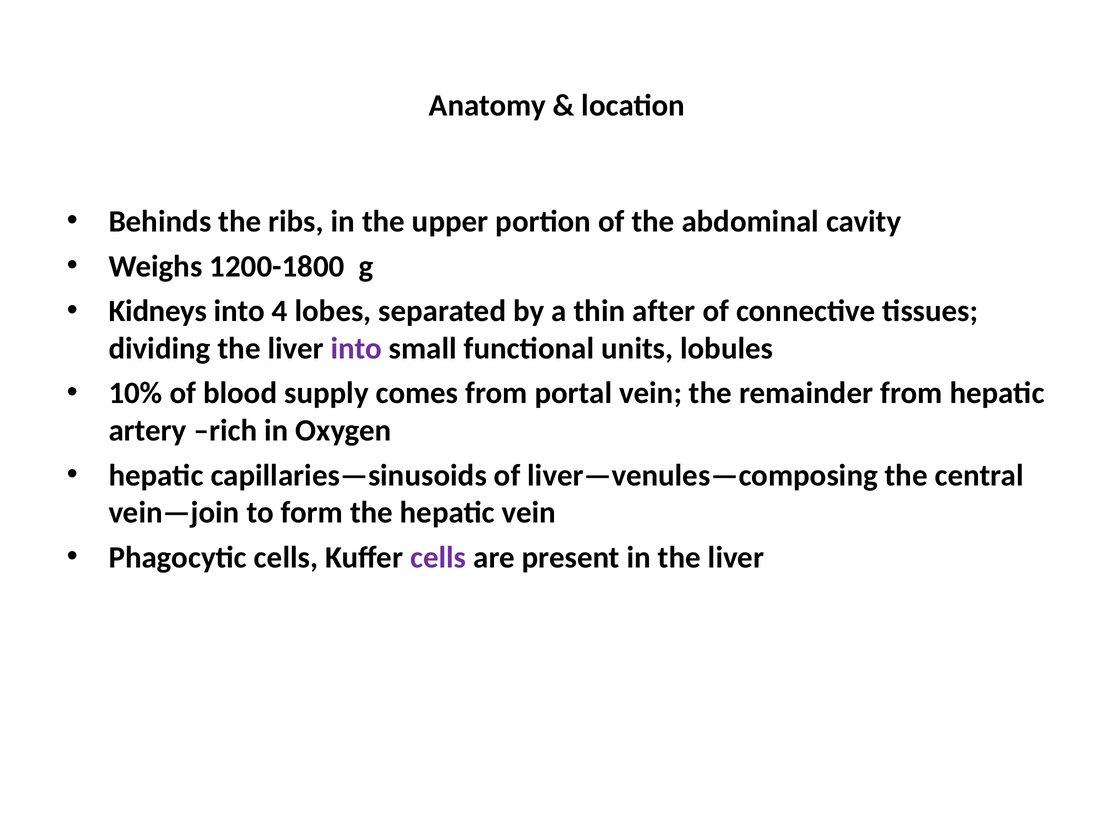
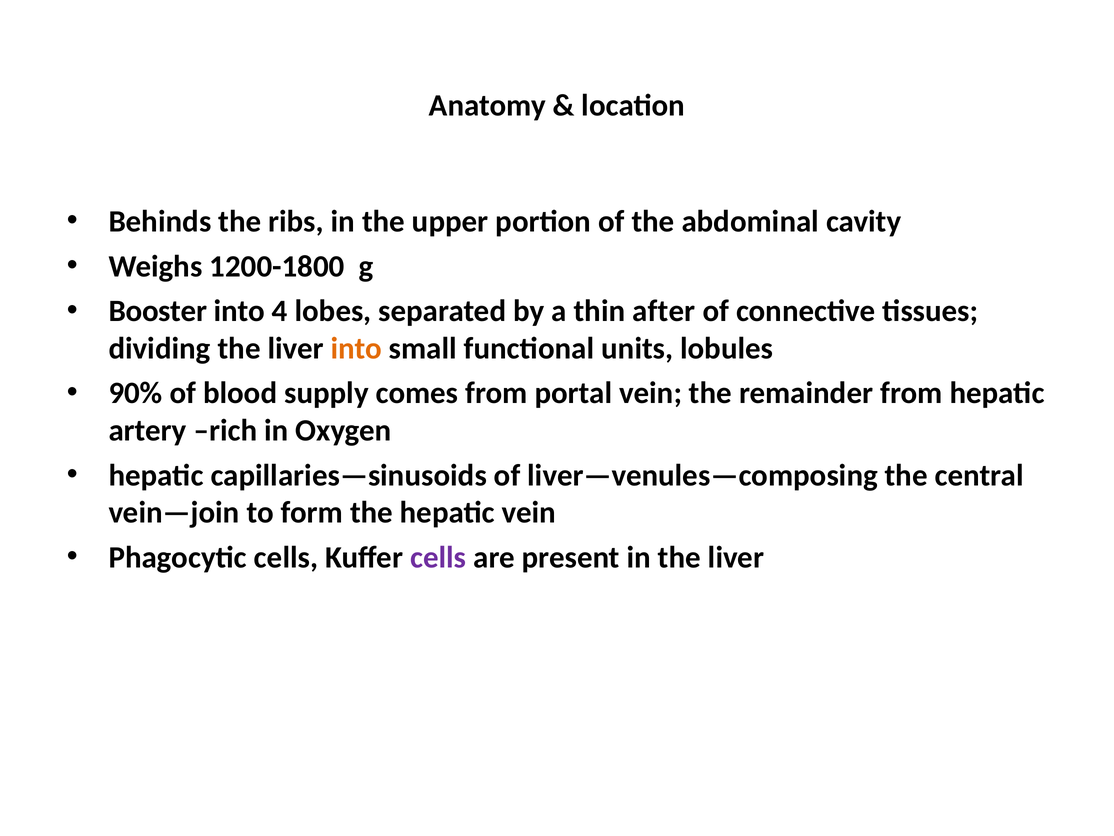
Kidneys: Kidneys -> Booster (158, 311)
into colour: purple -> orange (356, 348)
10%: 10% -> 90% (136, 393)
